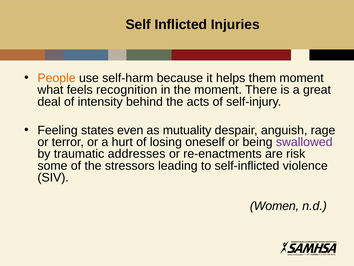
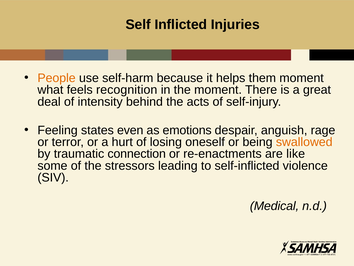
mutuality: mutuality -> emotions (187, 130)
swallowed colour: purple -> orange (304, 142)
addresses: addresses -> connection (137, 154)
risk: risk -> like (296, 154)
Women: Women -> Medical (274, 206)
